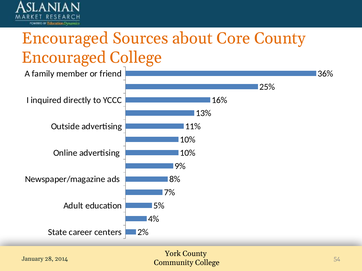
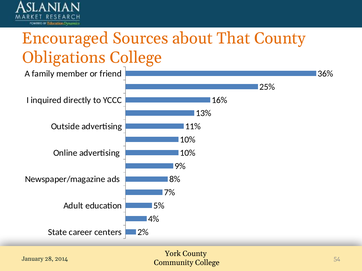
Core: Core -> That (233, 38)
Encouraged: Encouraged -> Obligations (64, 58)
